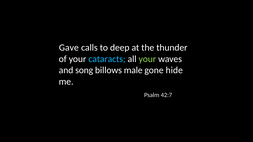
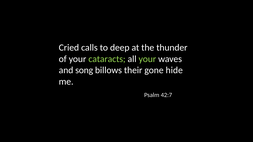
Gave: Gave -> Cried (69, 48)
cataracts colour: light blue -> light green (107, 59)
male: male -> their (133, 70)
